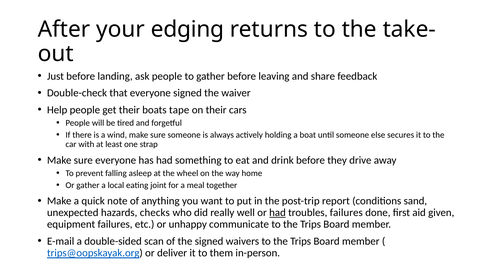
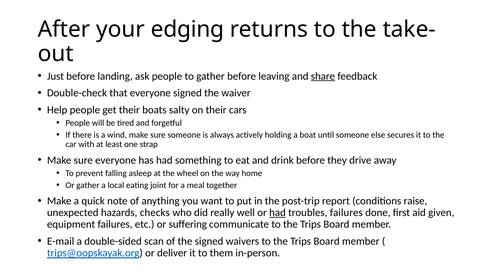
share underline: none -> present (323, 76)
tape: tape -> salty (179, 110)
sand: sand -> raise (415, 201)
unhappy: unhappy -> suffering (188, 225)
